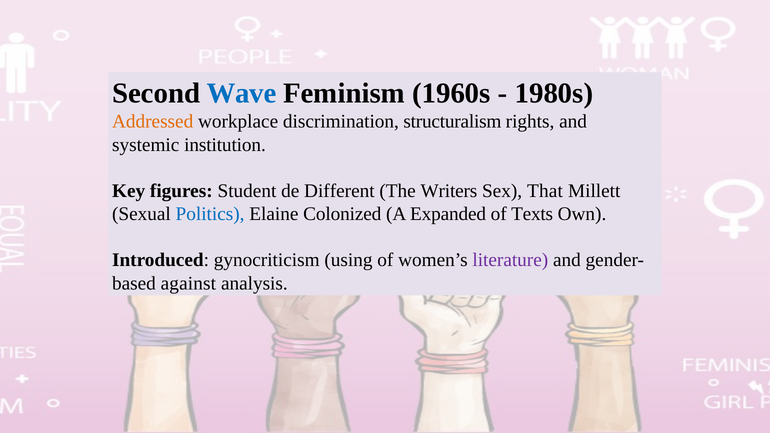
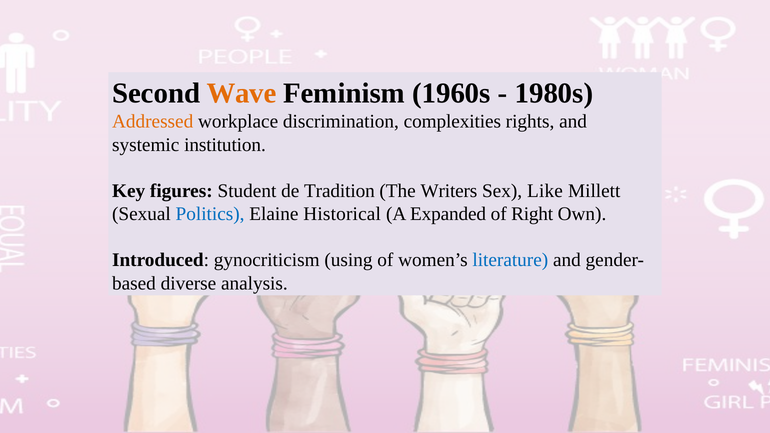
Wave colour: blue -> orange (242, 93)
structuralism: structuralism -> complexities (452, 122)
Different: Different -> Tradition (339, 191)
That: That -> Like (545, 191)
Colonized: Colonized -> Historical (342, 214)
Texts: Texts -> Right (532, 214)
literature colour: purple -> blue (510, 260)
against: against -> diverse (188, 283)
